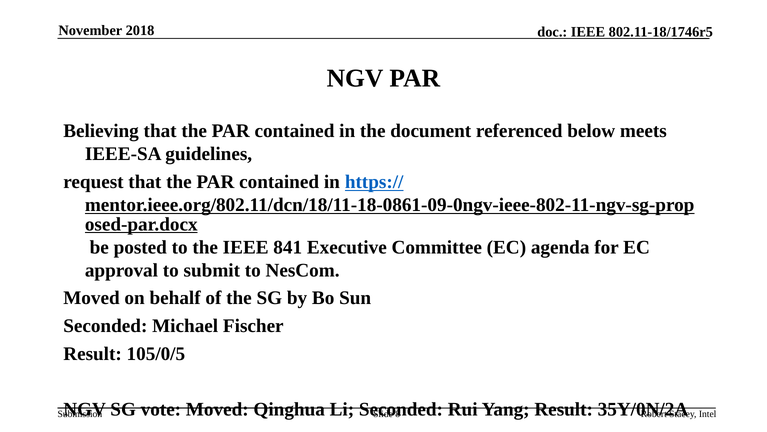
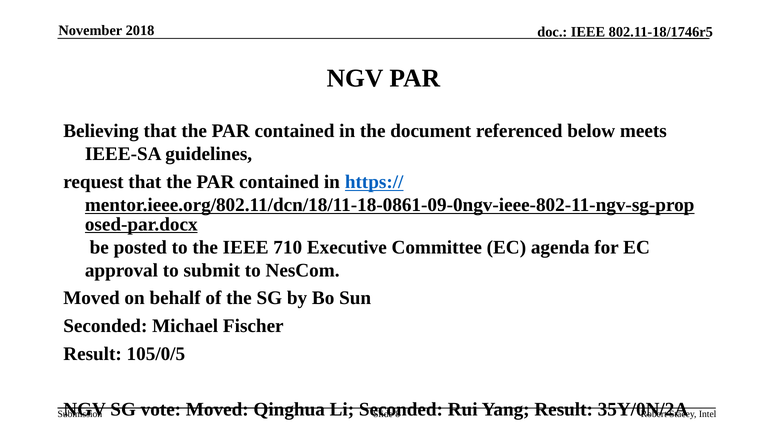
841: 841 -> 710 (288, 247)
